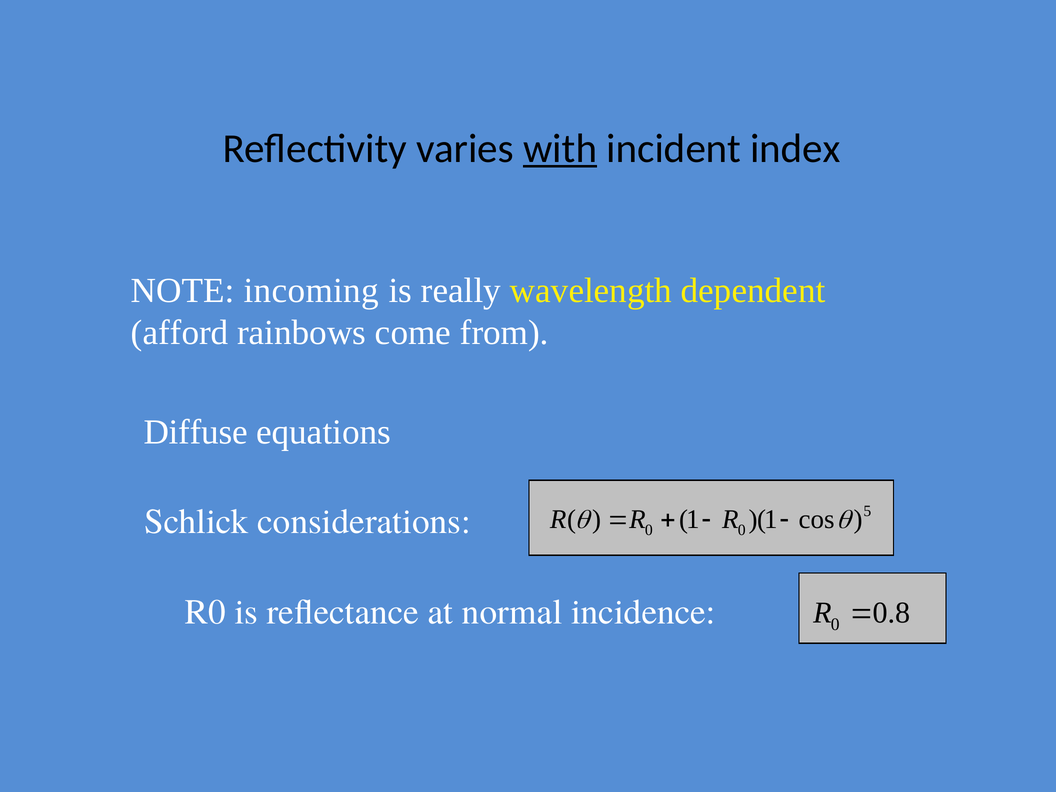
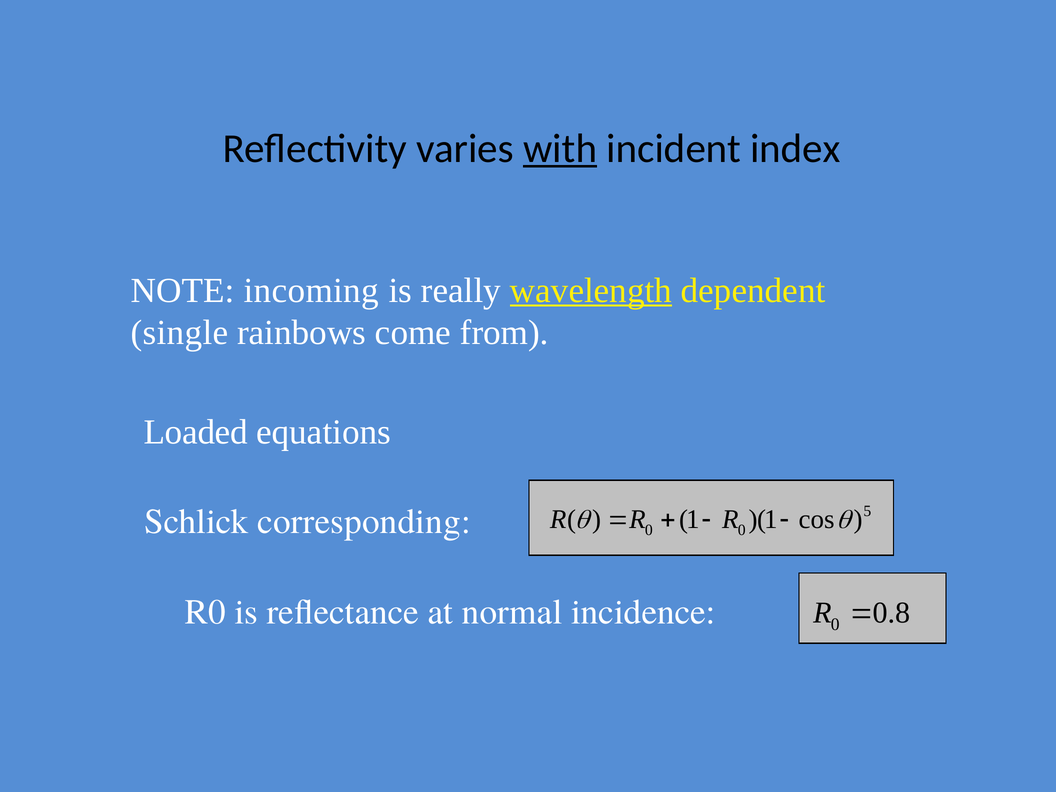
wavelength underline: none -> present (591, 291)
afford: afford -> single (179, 333)
Diffuse: Diffuse -> Loaded (196, 432)
considerations: considerations -> corresponding (364, 522)
